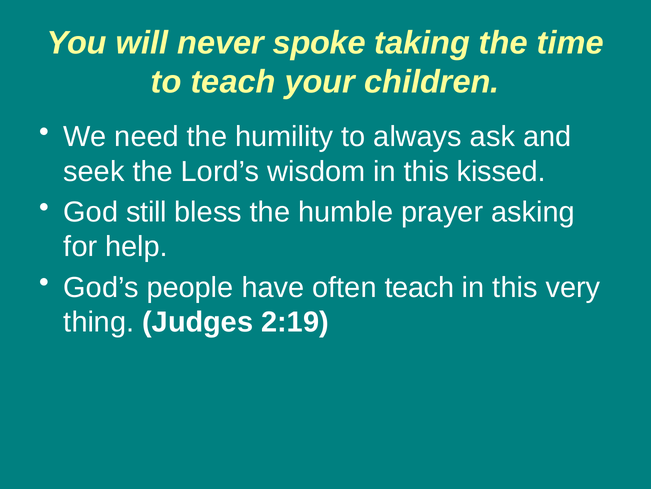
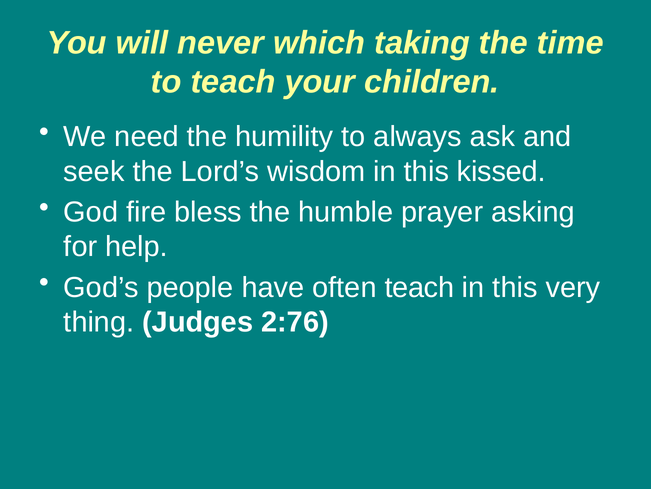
spoke: spoke -> which (319, 43)
still: still -> fire (146, 212)
2:19: 2:19 -> 2:76 (295, 322)
